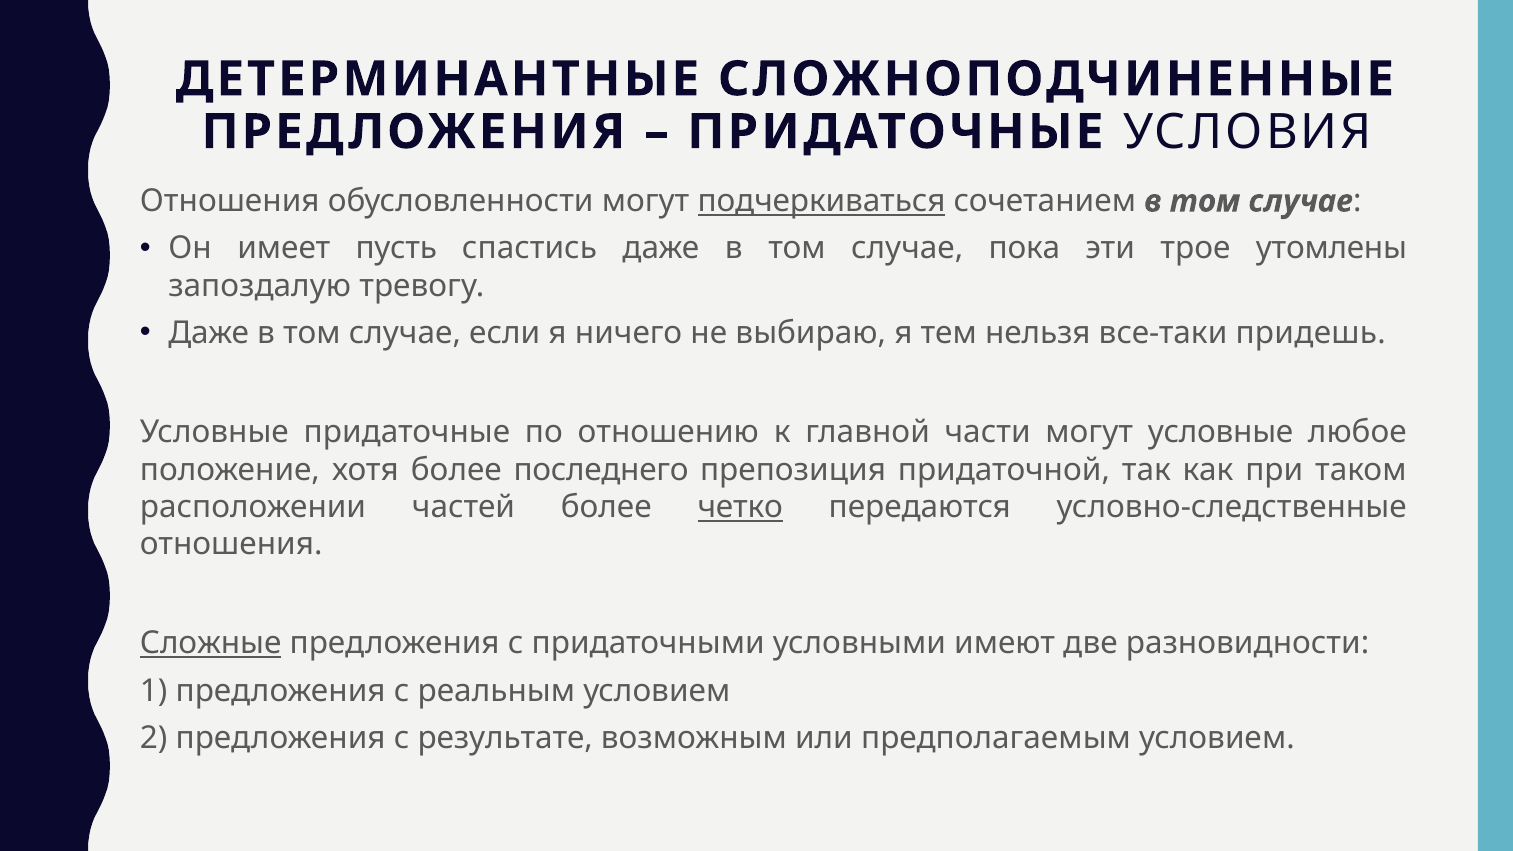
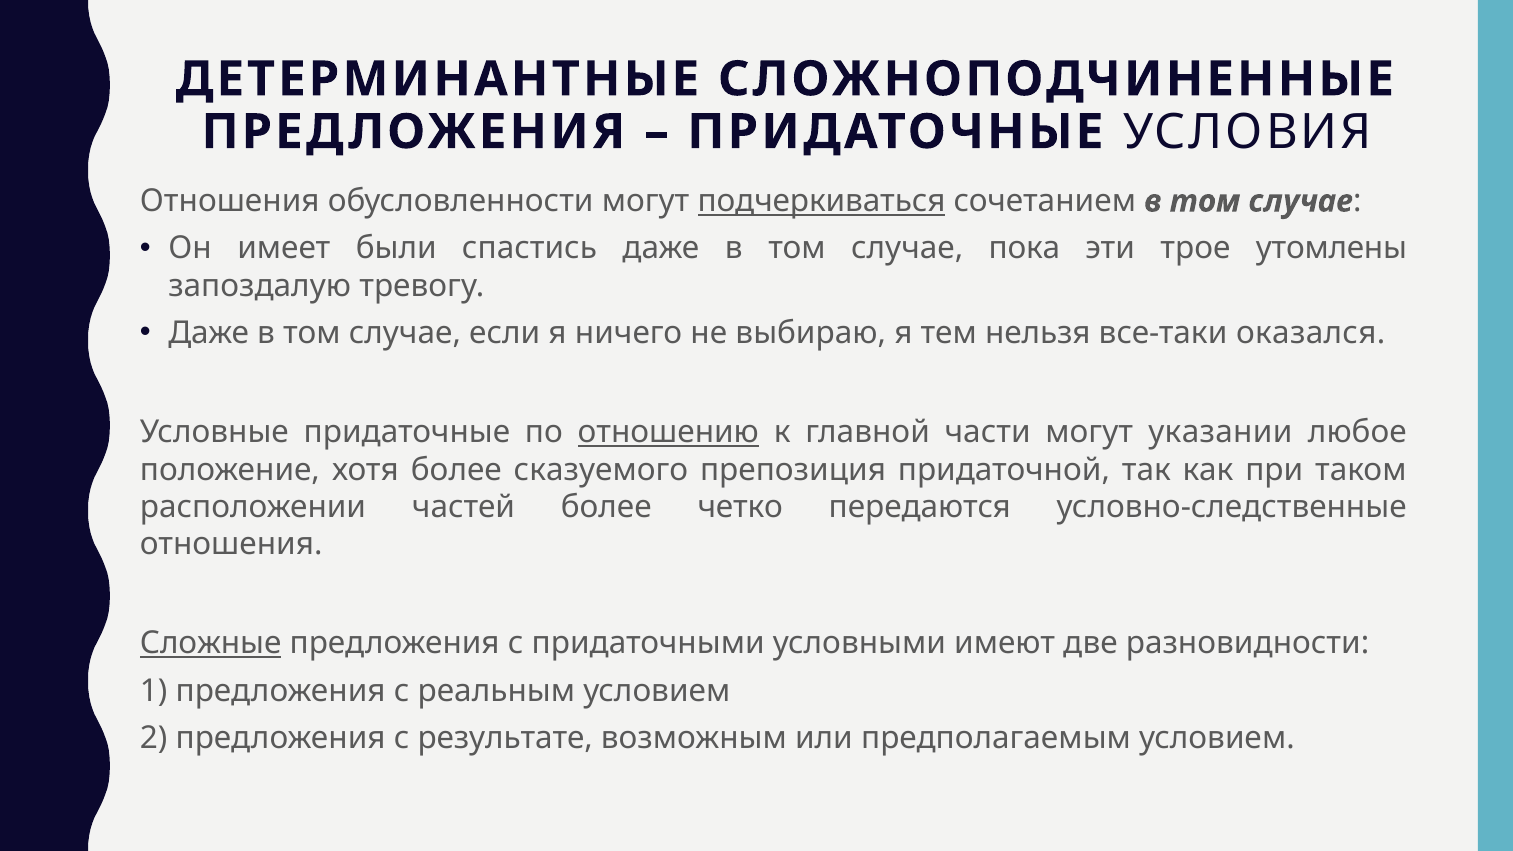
пусть: пусть -> были (396, 249)
придешь: придешь -> оказался (1311, 333)
отношению underline: none -> present (668, 432)
могут условные: условные -> указании (1220, 432)
последнего: последнего -> сказуемого (601, 470)
четко underline: present -> none (740, 507)
